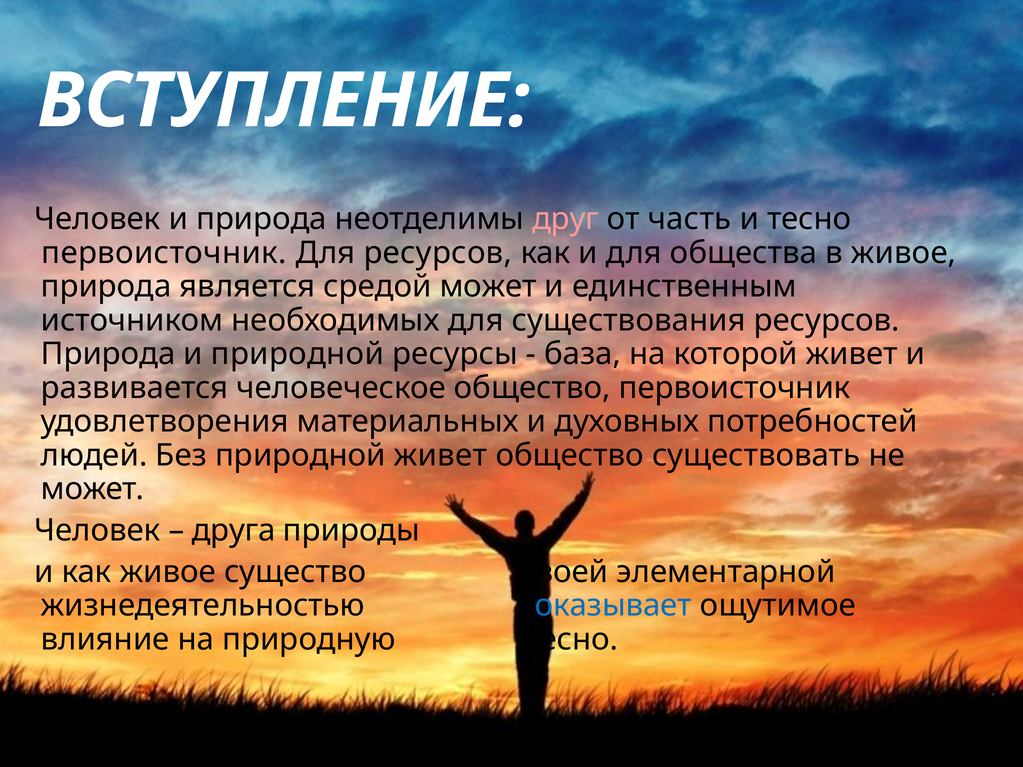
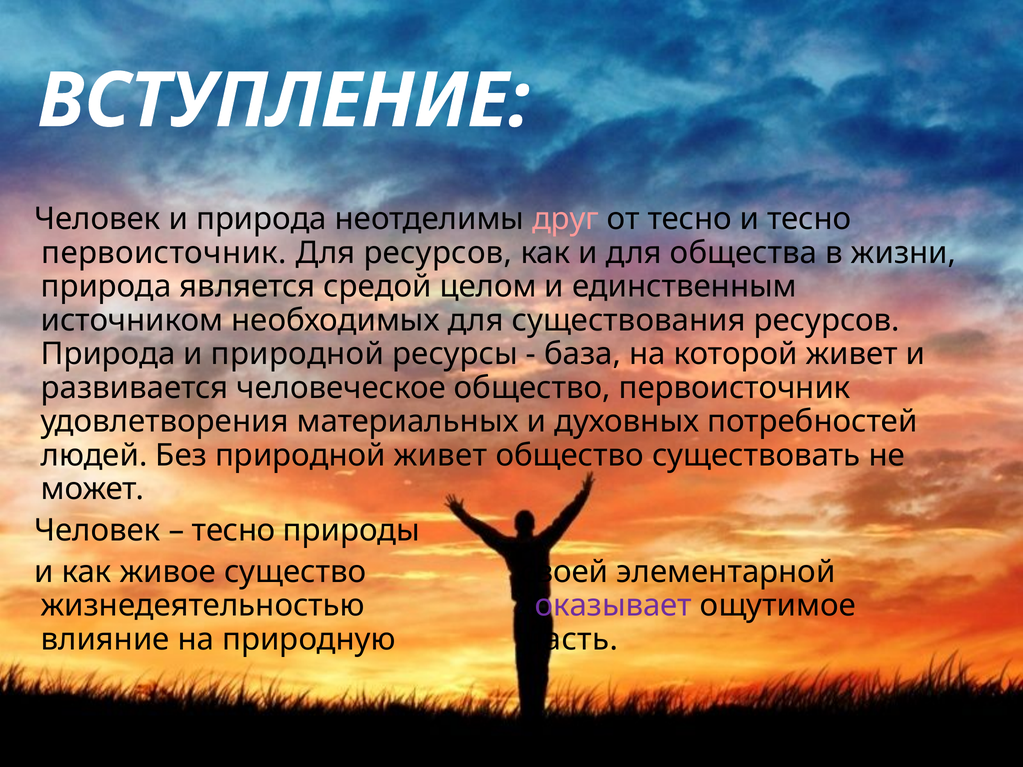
от часть: часть -> тесно (690, 219)
в живое: живое -> жизни (904, 253)
средой может: может -> целом (488, 287)
друга: друга -> тесно (234, 531)
оказывает colour: blue -> purple (613, 606)
природную тесно: тесно -> часть (572, 640)
